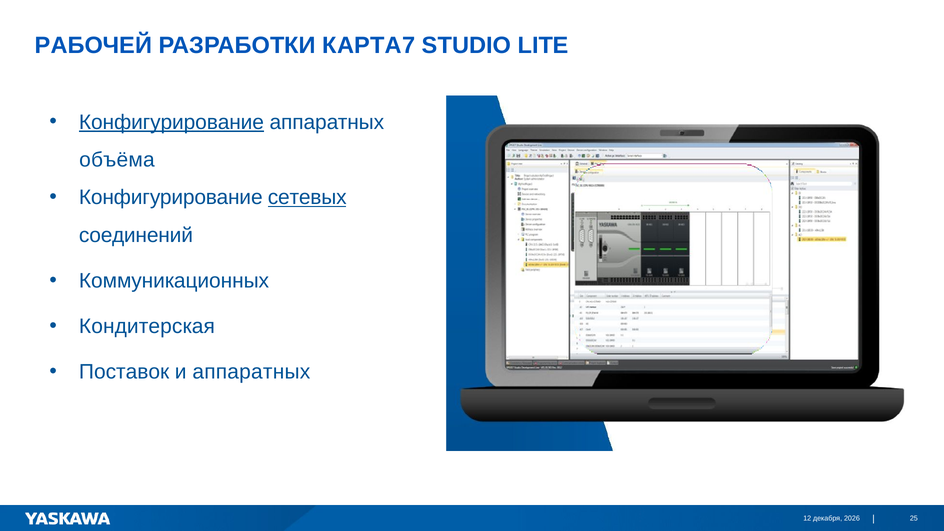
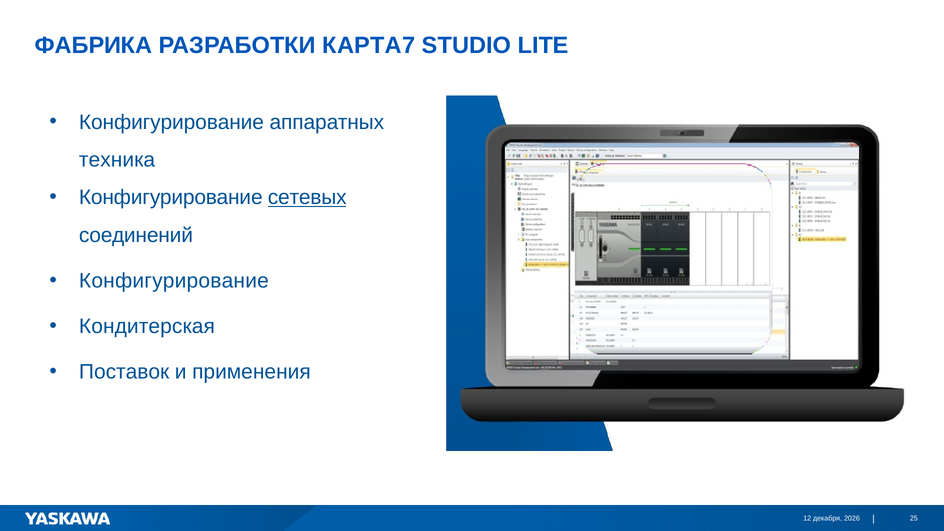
РАБОЧЕЙ: РАБОЧЕЙ -> ФАБРИКА (94, 46)
Конфигурирование underline: present -> none (171, 122)
объёма: объёма -> техника (117, 160)
Коммуникационных: Коммуникационных -> Конфигурирование (174, 281)
и аппаратных: аппаратных -> применения (251, 372)
